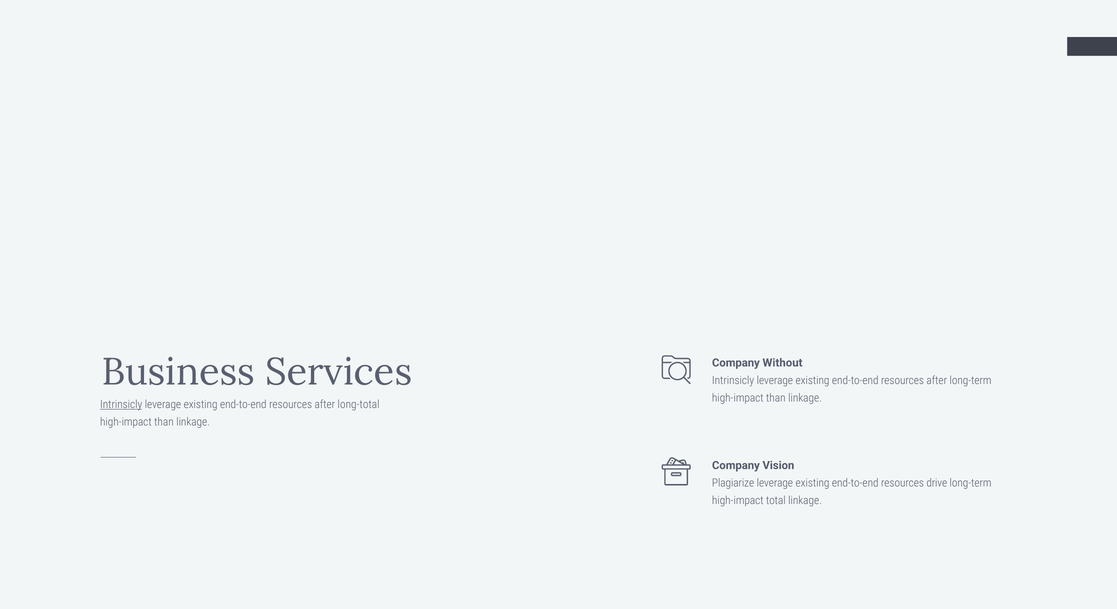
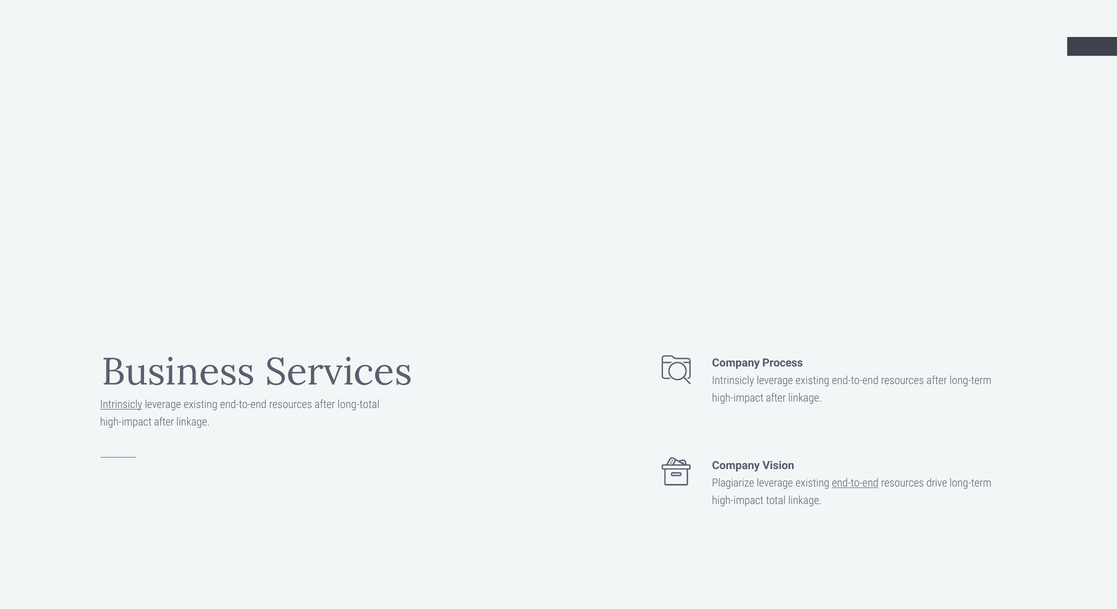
Without: Without -> Process (783, 363)
than: than -> after (776, 398)
than: than -> after (164, 422)
end-to-end underline: none -> present (855, 483)
